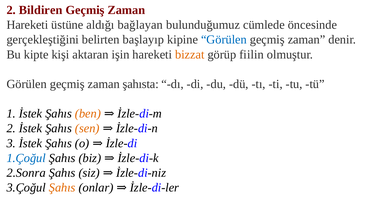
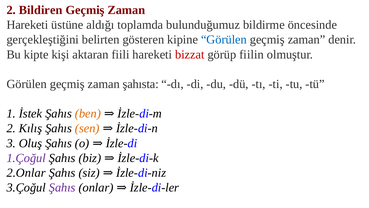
bağlayan: bağlayan -> toplamda (140, 25)
cümlede: cümlede -> bildirme (264, 25)
başlayıp: başlayıp -> gösteren (143, 40)
işin: işin -> fiili (121, 54)
bizzat colour: orange -> red (190, 54)
2 İstek: İstek -> Kılış (30, 128)
3 İstek: İstek -> Oluş (30, 143)
1.Çoğul colour: blue -> purple (26, 158)
2.Sonra: 2.Sonra -> 2.Onlar (26, 172)
Şahıs colour: orange -> purple (62, 187)
